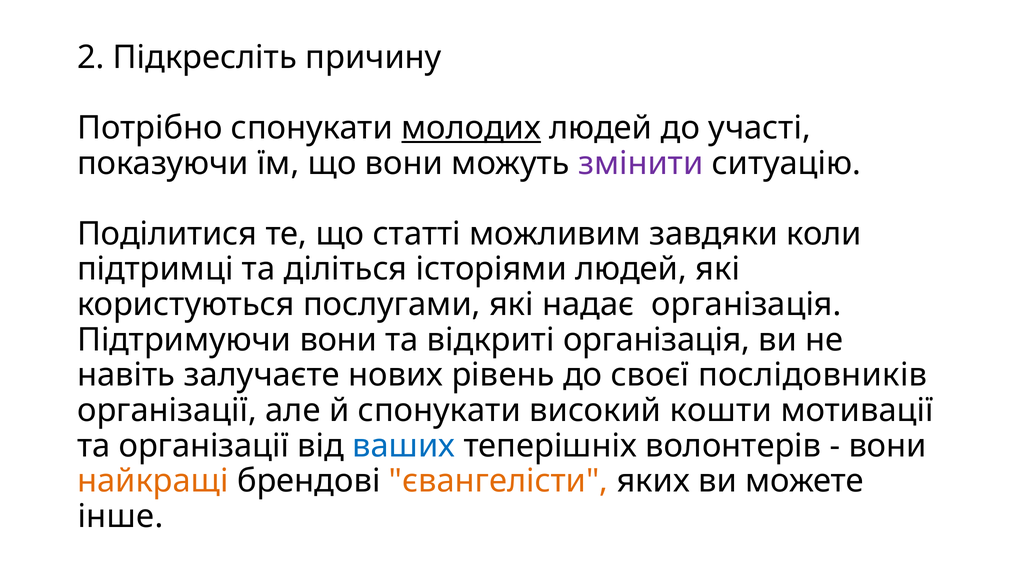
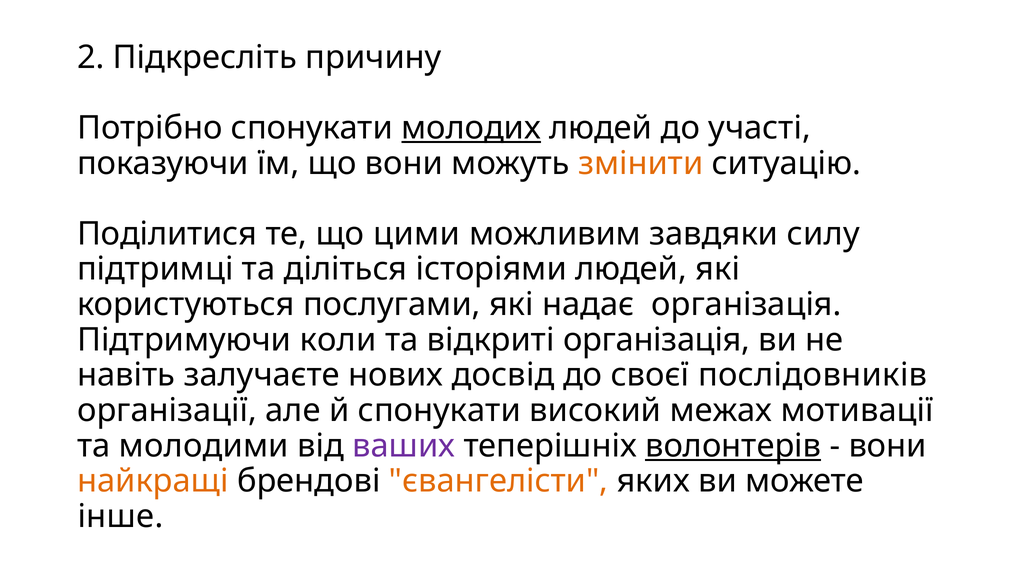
змінити colour: purple -> orange (641, 163)
статті: статті -> цими (417, 234)
коли: коли -> силу (823, 234)
Підтримуючи вони: вони -> коли (338, 340)
рівень: рівень -> досвід (503, 375)
кошти: кошти -> межах (721, 411)
та організації: організації -> молодими (204, 446)
ваших colour: blue -> purple (404, 446)
волонтерів underline: none -> present (733, 446)
